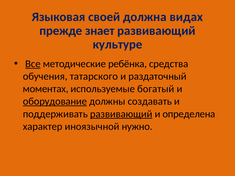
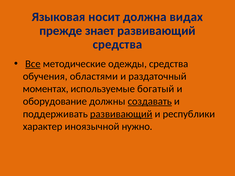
своей: своей -> носит (104, 17)
культуре: культуре -> средства (117, 44)
ребёнка: ребёнка -> одежды (128, 64)
татарского: татарского -> областями (94, 76)
оборудование underline: present -> none (55, 102)
создавать underline: none -> present (150, 102)
определена: определена -> республики (189, 114)
